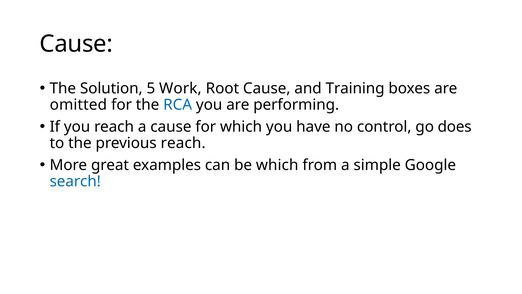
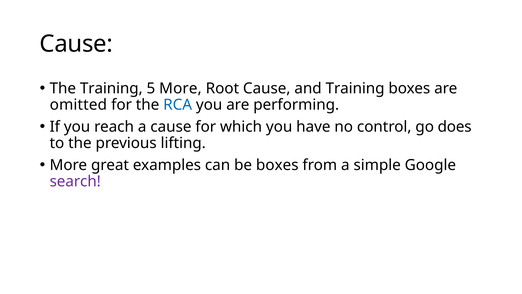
The Solution: Solution -> Training (111, 88)
5 Work: Work -> More (180, 88)
previous reach: reach -> lifting (183, 143)
be which: which -> boxes (277, 165)
search colour: blue -> purple (75, 181)
